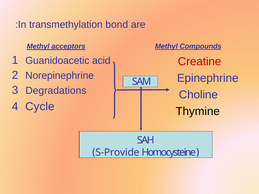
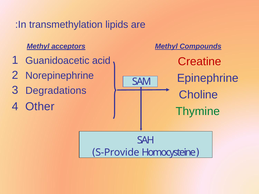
bond: bond -> lipids (117, 25)
Cycle: Cycle -> Other (40, 107)
Thymine colour: black -> green (198, 111)
